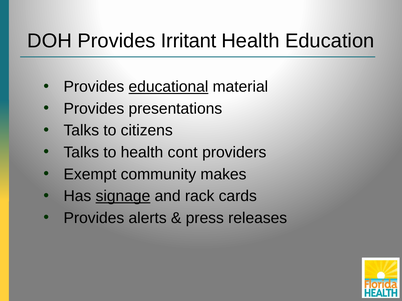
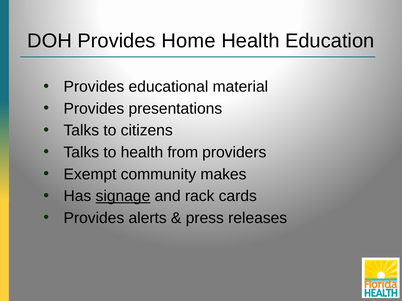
Irritant: Irritant -> Home (188, 41)
educational underline: present -> none (168, 87)
cont: cont -> from (183, 153)
